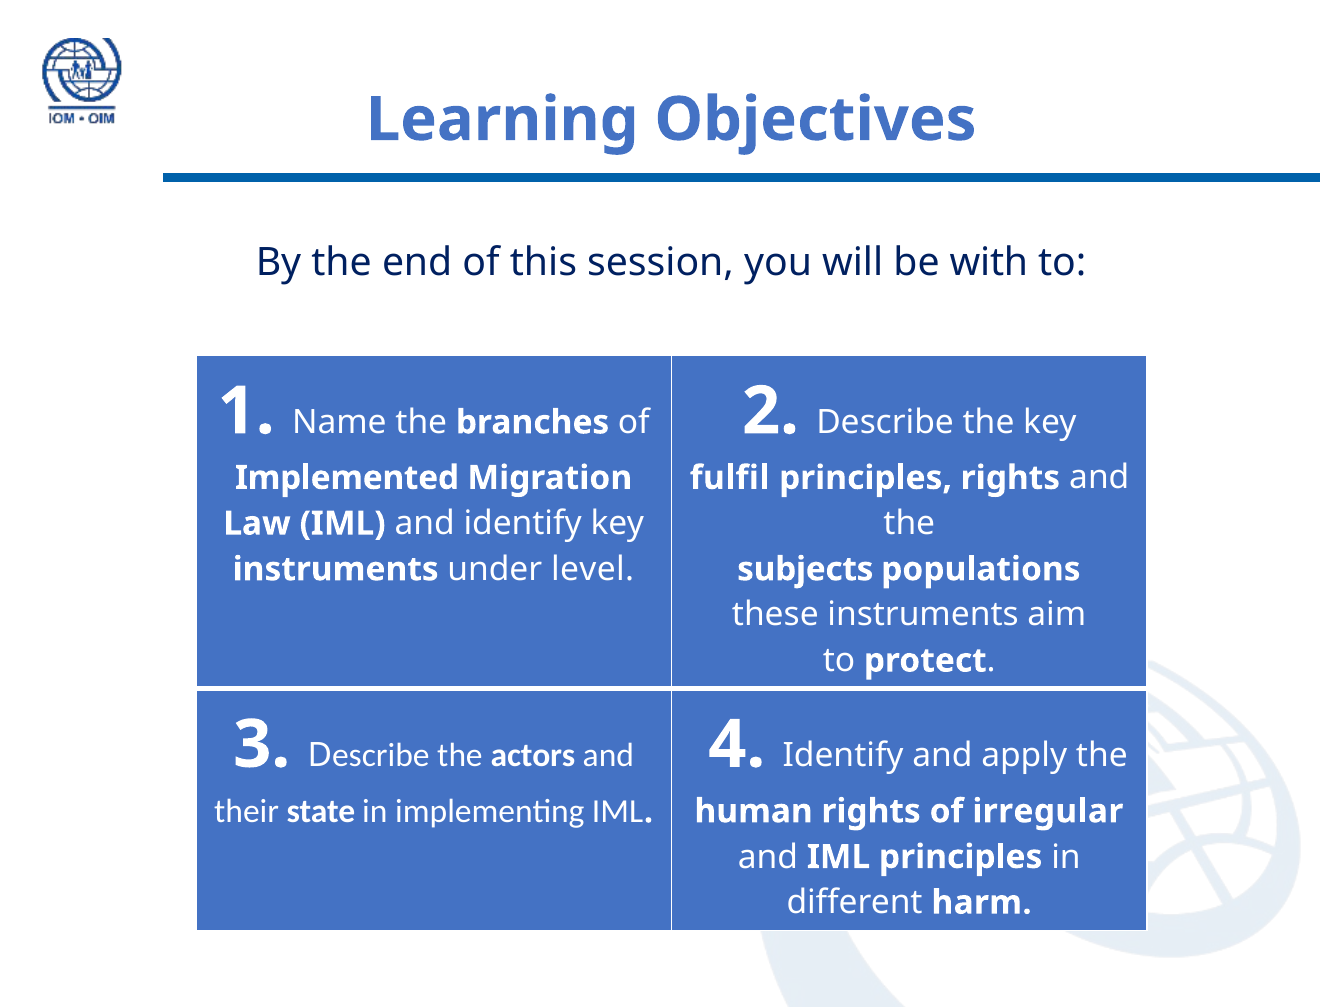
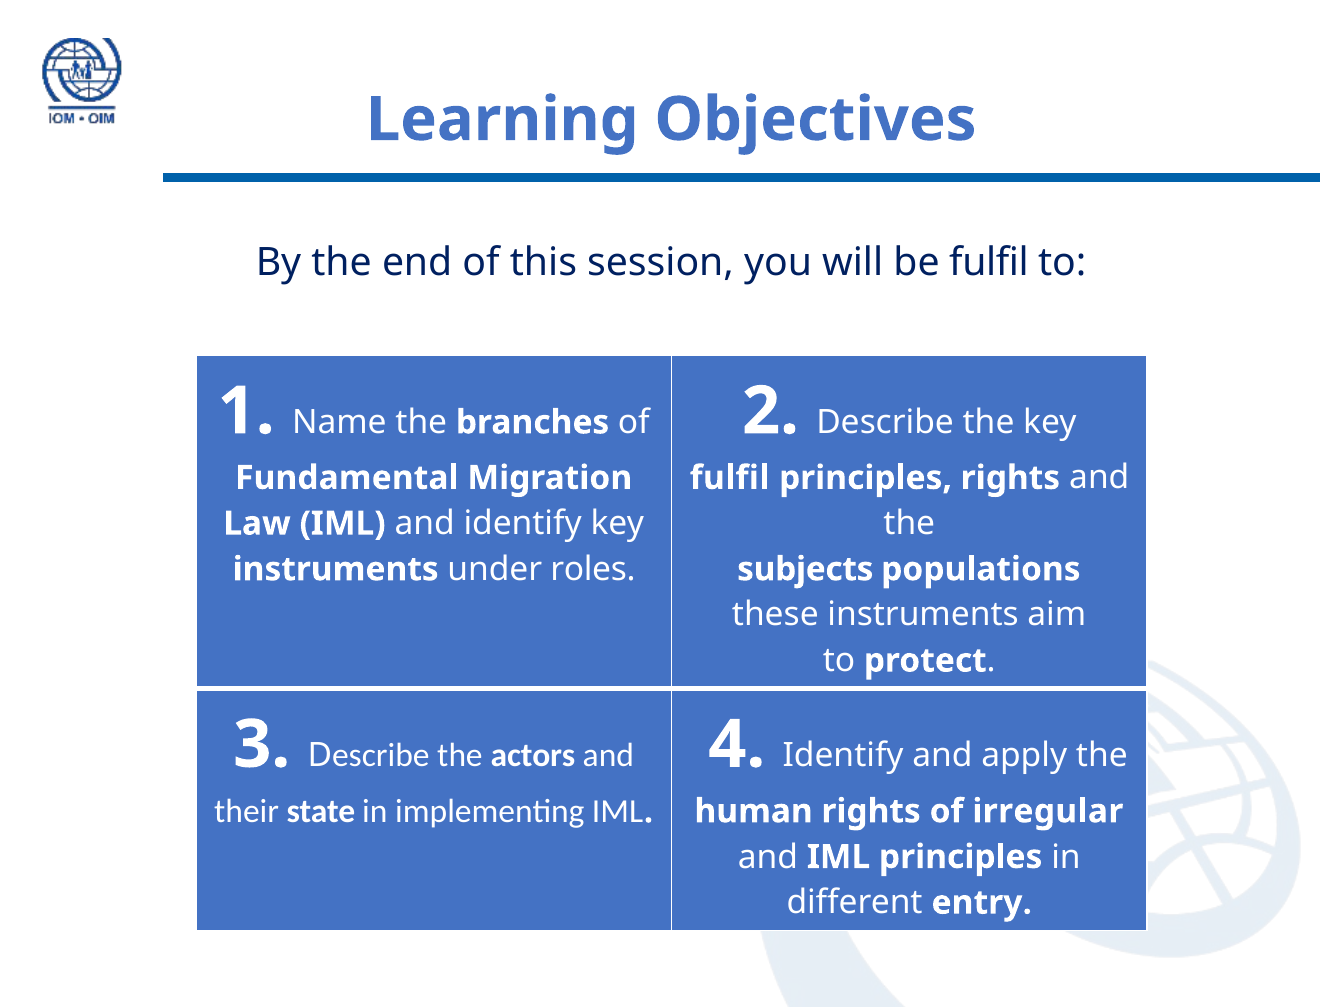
be with: with -> fulfil (989, 262)
Implemented: Implemented -> Fundamental (347, 478)
level: level -> roles (593, 569)
harm: harm -> entry (982, 903)
